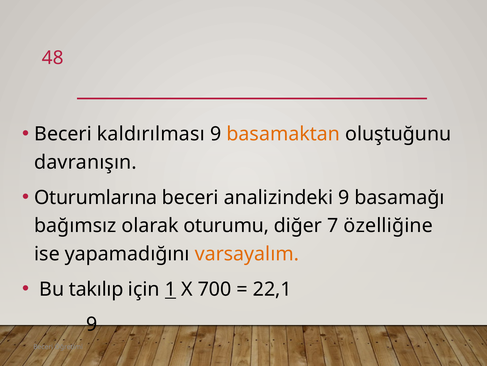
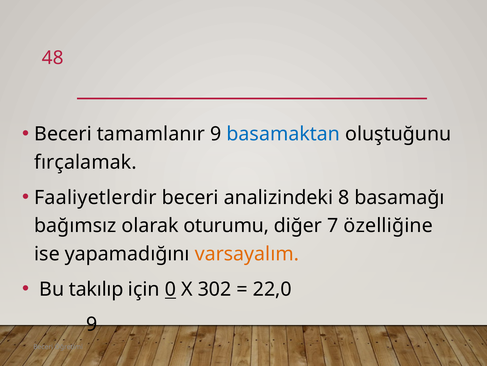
kaldırılması: kaldırılması -> tamamlanır (151, 134)
basamaktan colour: orange -> blue (283, 134)
davranışın: davranışın -> fırçalamak (86, 162)
Oturumlarına: Oturumlarına -> Faaliyetlerdir (95, 197)
analizindeki 9: 9 -> 8 (344, 197)
1: 1 -> 0 (170, 289)
700: 700 -> 302 (215, 289)
22,1: 22,1 -> 22,0 (272, 289)
